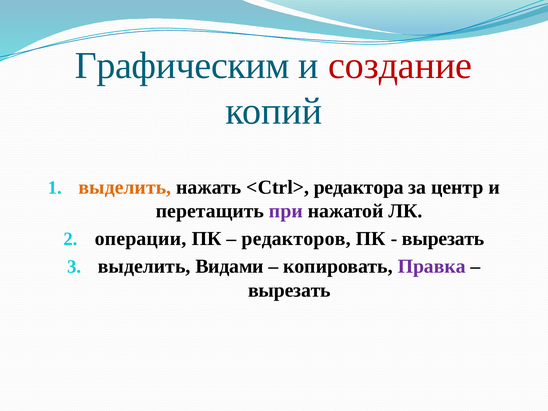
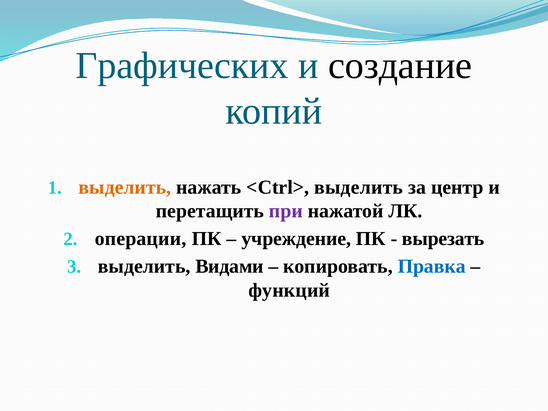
Графическим: Графическим -> Графических (182, 66)
создание colour: red -> black (400, 66)
<Ctrl> редактора: редактора -> выделить (359, 187)
редакторов: редакторов -> учреждение (296, 239)
Правка colour: purple -> blue (432, 266)
вырезать: вырезать -> функций (289, 290)
